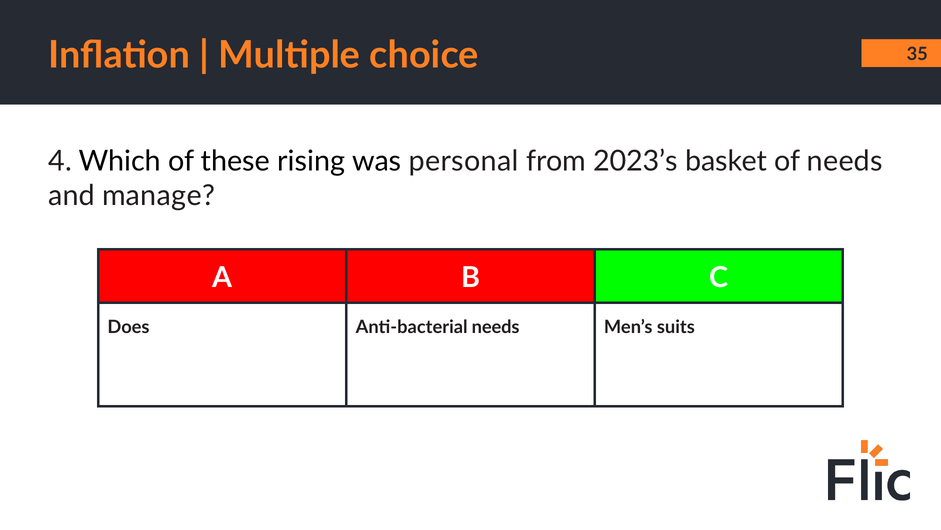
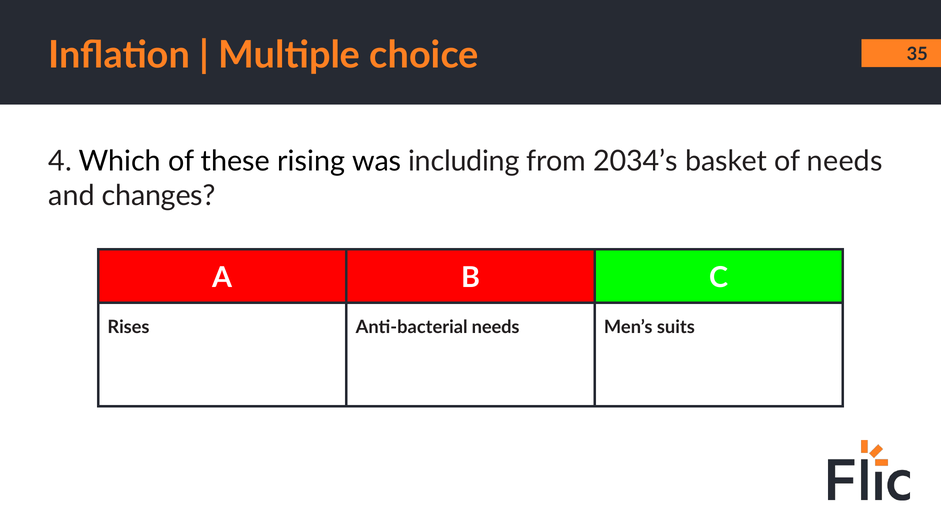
personal: personal -> including (464, 161)
2023’s: 2023’s -> 2034’s (636, 161)
manage: manage -> changes (159, 196)
Does: Does -> Rises (128, 327)
